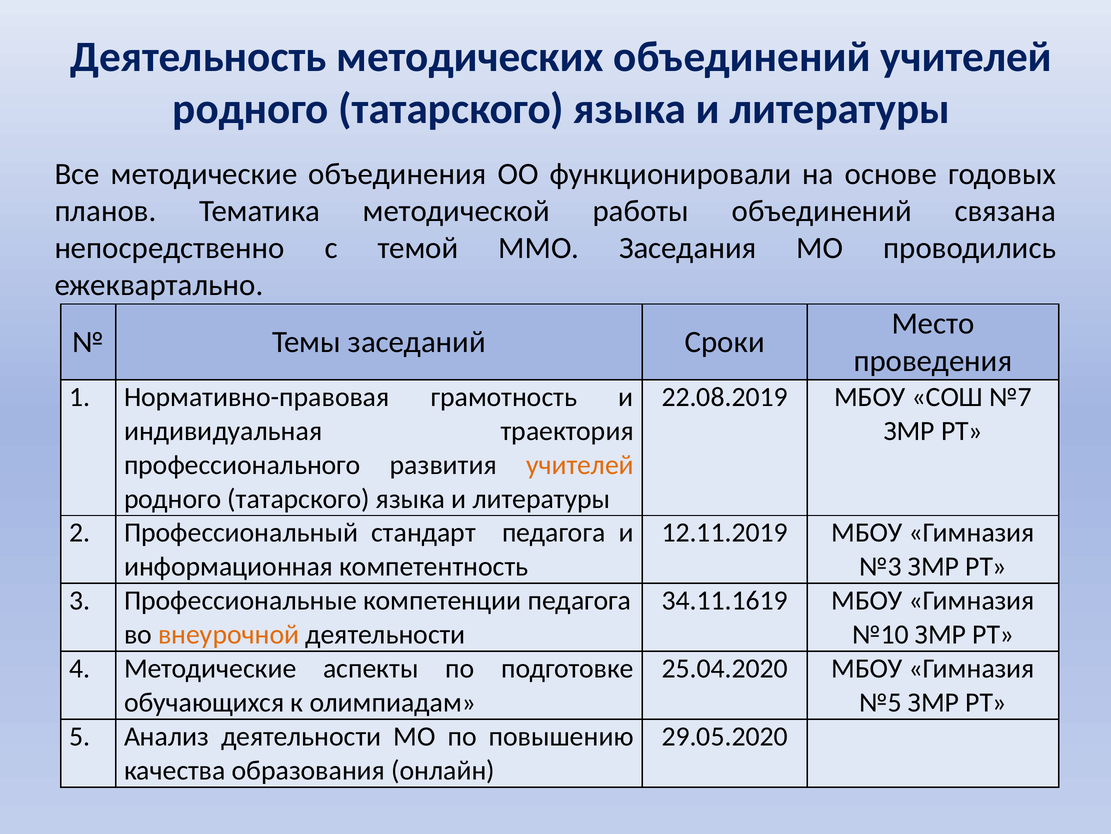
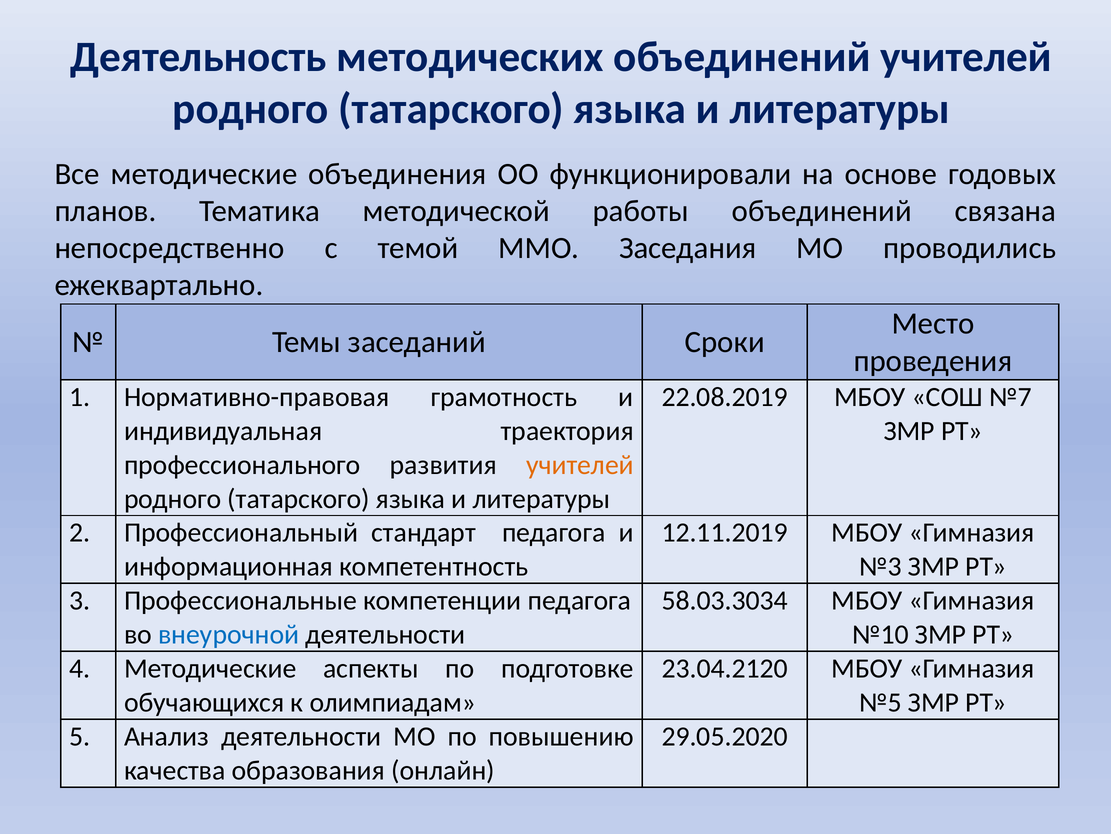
34.11.1619: 34.11.1619 -> 58.03.3034 (725, 600)
внеурочной colour: orange -> blue (229, 634)
25.04.2020: 25.04.2020 -> 23.04.2120 (725, 668)
